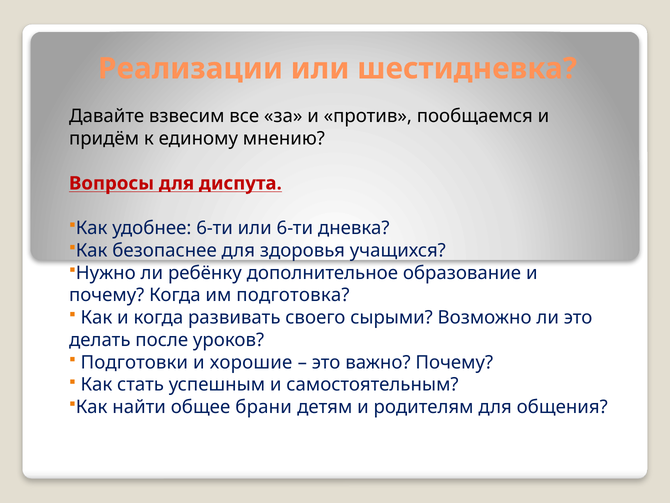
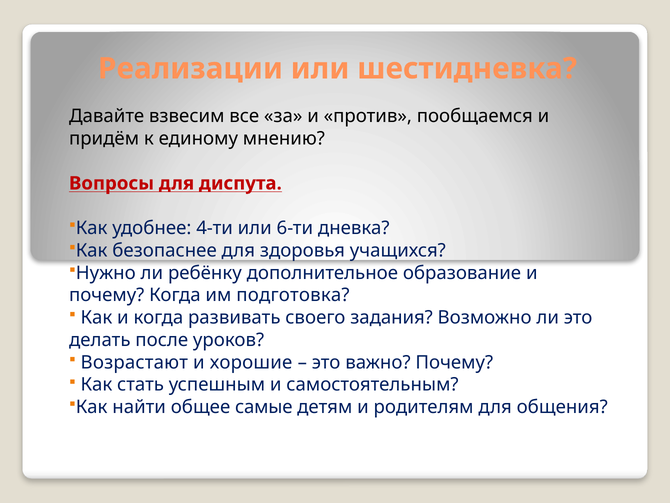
удобнее 6-ти: 6-ти -> 4-ти (215, 228)
сырыми: сырыми -> задания (392, 317)
Подготовки: Подготовки -> Возрастают (134, 362)
брани: брани -> самые (264, 407)
